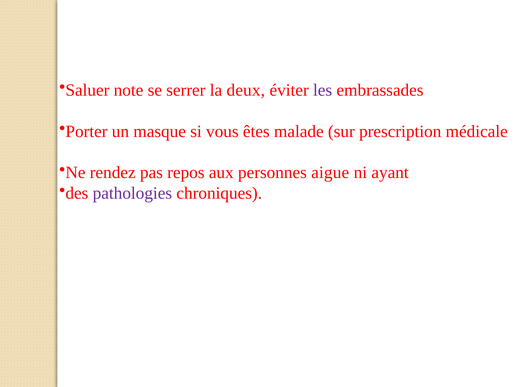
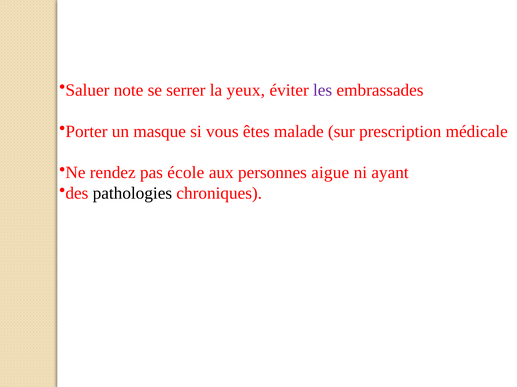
deux: deux -> yeux (246, 90)
repos: repos -> école (186, 173)
pathologies colour: purple -> black (132, 194)
